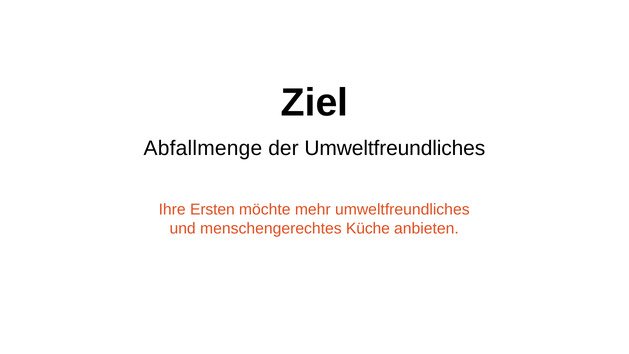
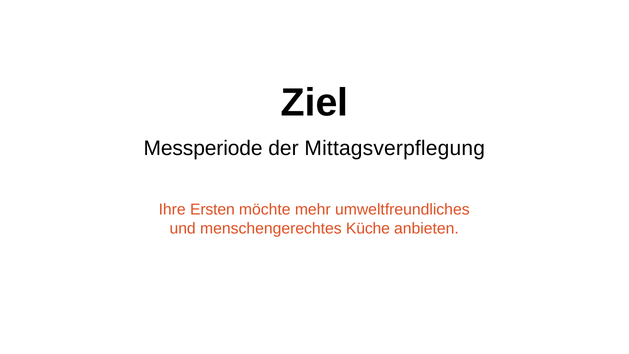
Abfallmenge: Abfallmenge -> Messperiode (203, 148)
der Umweltfreundliches: Umweltfreundliches -> Mittagsverpflegung (395, 148)
